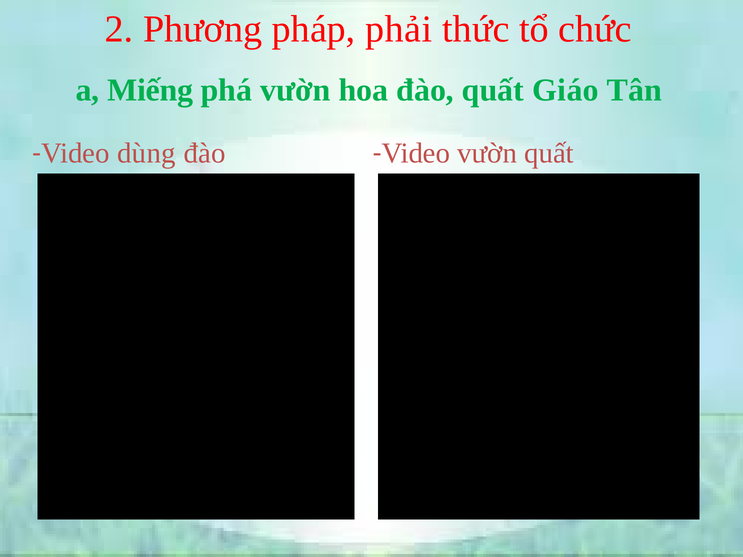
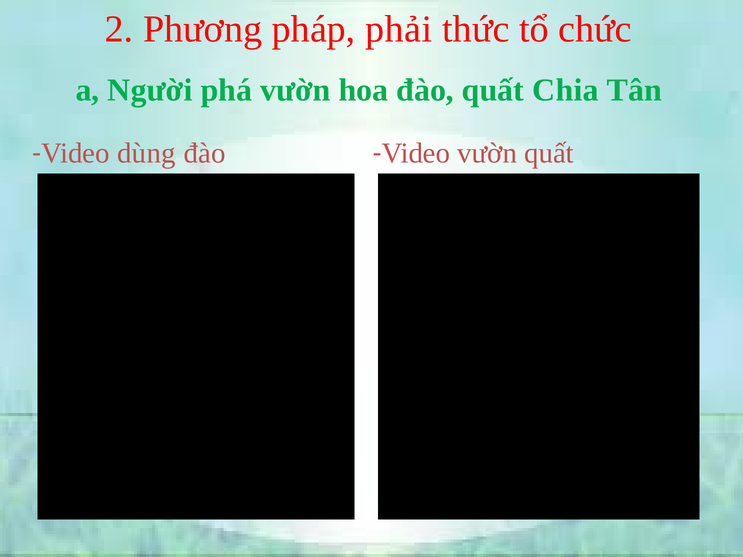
Miếng: Miếng -> Người (150, 90)
Giáo: Giáo -> Chia (566, 90)
